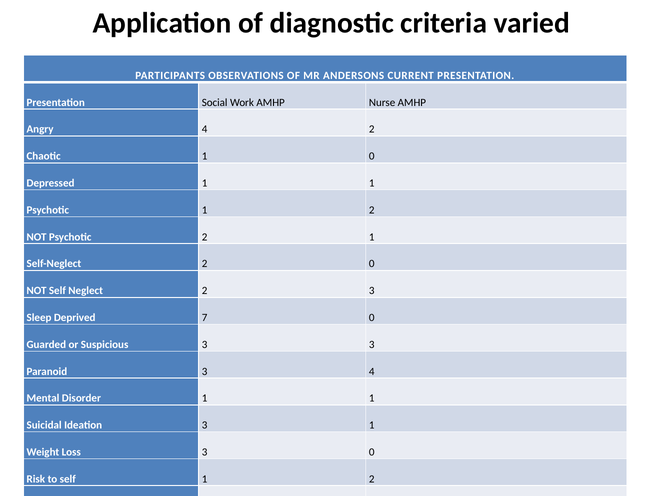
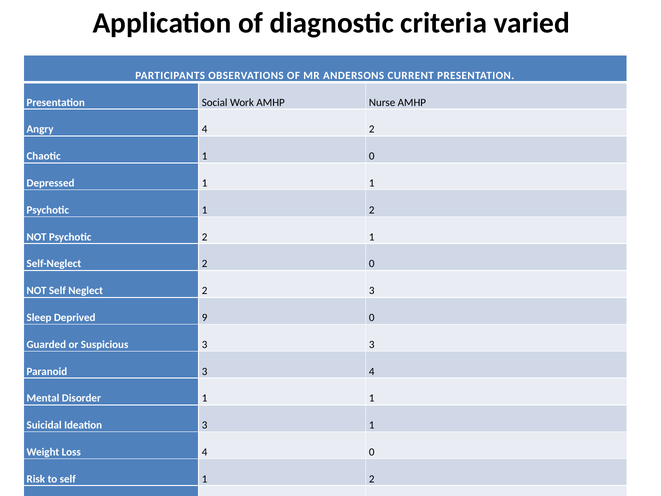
7: 7 -> 9 (205, 317)
Loss 3: 3 -> 4 (205, 452)
